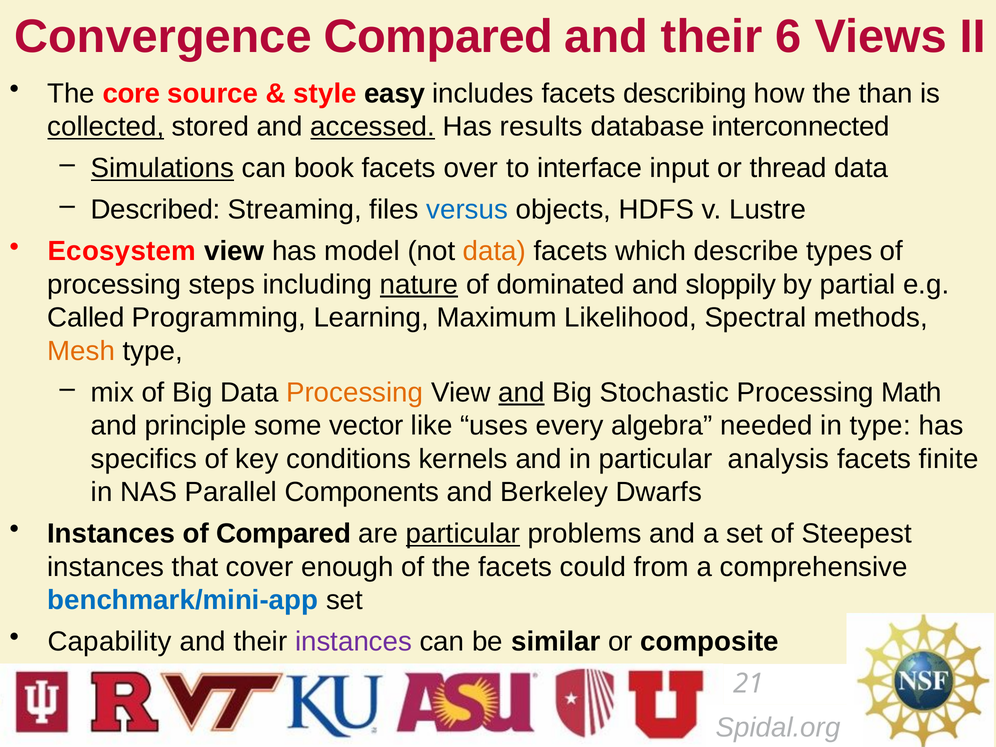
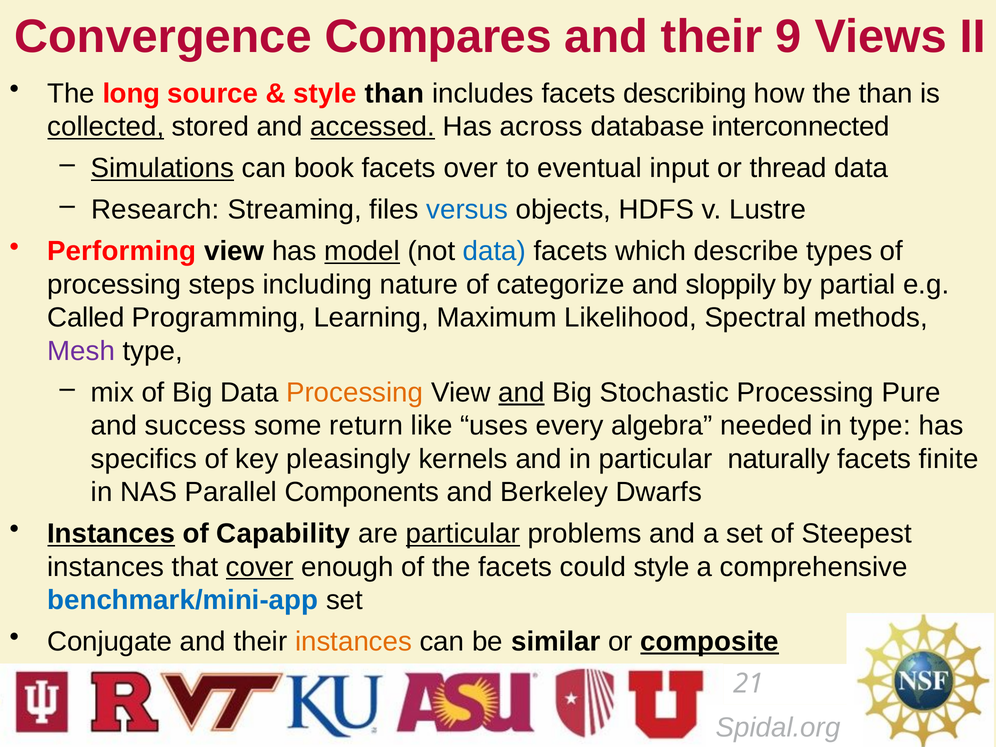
Convergence Compared: Compared -> Compares (438, 37)
6: 6 -> 9 (789, 37)
core: core -> long (131, 94)
style easy: easy -> than (394, 94)
results: results -> across (541, 127)
interface: interface -> eventual (590, 168)
Described: Described -> Research (155, 210)
Ecosystem: Ecosystem -> Performing (122, 251)
model underline: none -> present (362, 251)
data colour: orange -> blue (494, 251)
nature underline: present -> none (419, 285)
dominated: dominated -> categorize (561, 285)
Mesh colour: orange -> purple (81, 351)
Math: Math -> Pure (911, 393)
principle: principle -> success (195, 426)
vector: vector -> return (366, 426)
conditions: conditions -> pleasingly (348, 459)
analysis: analysis -> naturally (779, 459)
Instances underline: none -> present (111, 534)
of Compared: Compared -> Capability (283, 534)
cover underline: none -> present (260, 567)
could from: from -> style (662, 567)
Capability: Capability -> Conjugate (110, 642)
instances colour: purple -> orange (354, 642)
composite underline: none -> present (710, 642)
